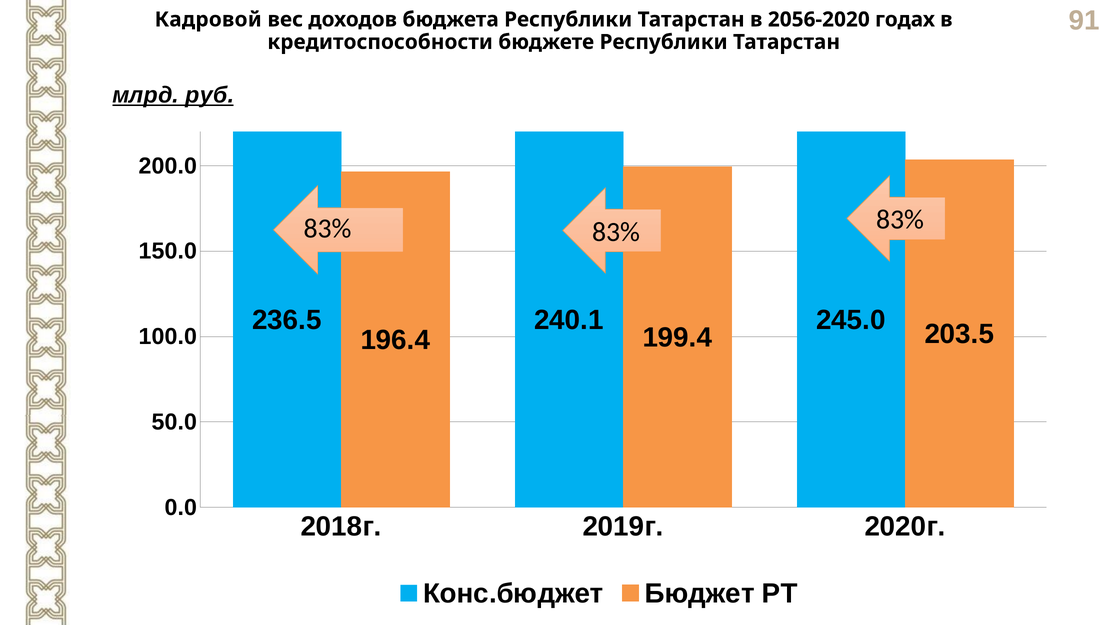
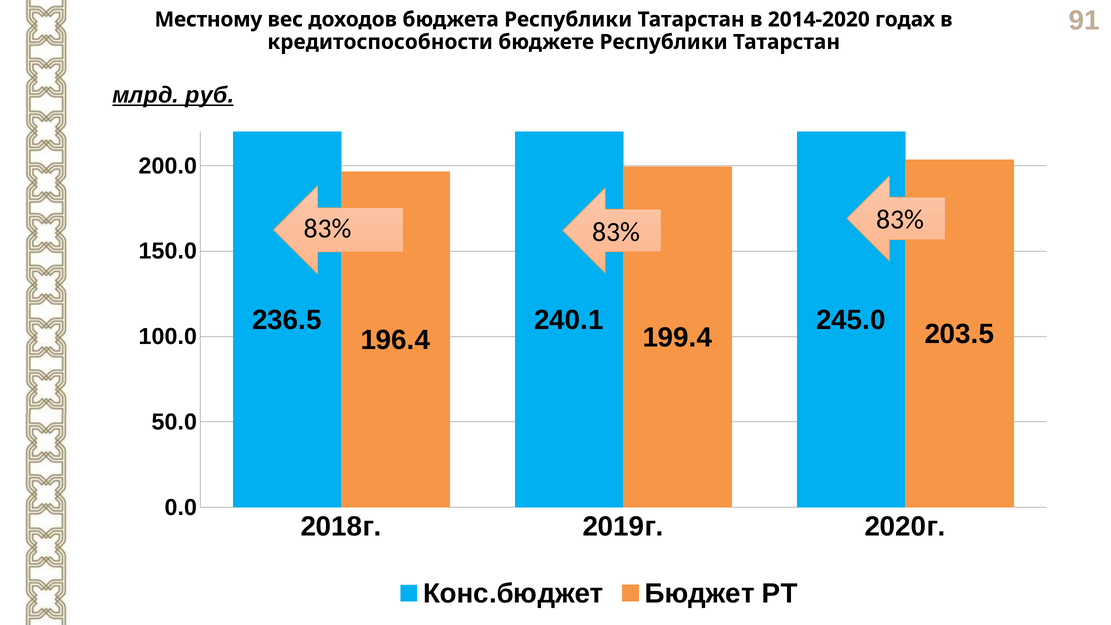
Кадровой: Кадровой -> Местному (208, 20)
2056-2020: 2056-2020 -> 2014-2020 (819, 20)
